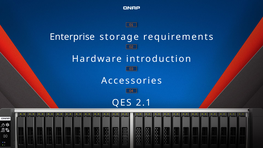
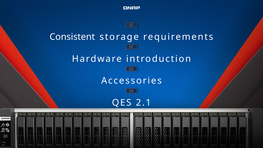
Enterprise: Enterprise -> Consistent (72, 37)
